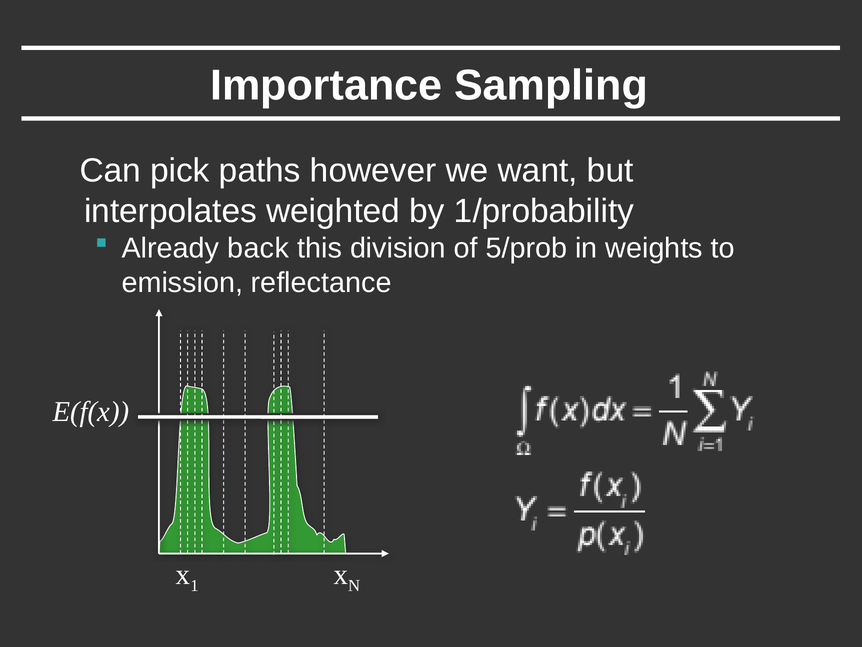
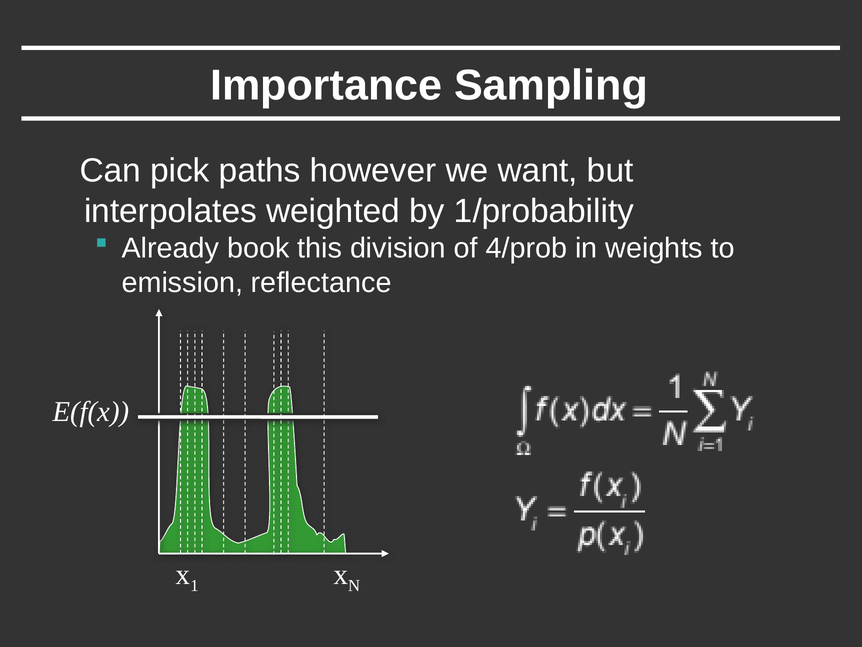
back: back -> book (258, 248)
5/prob: 5/prob -> 4/prob (526, 248)
